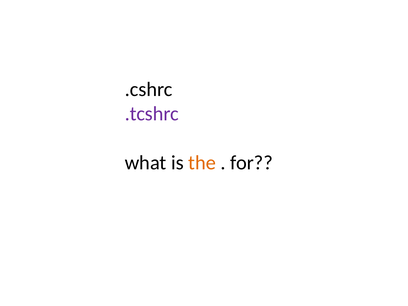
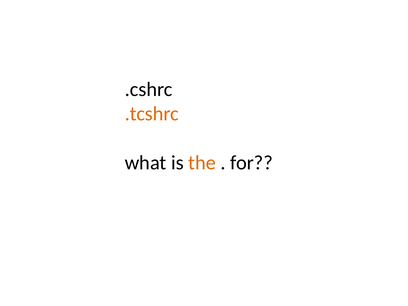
.tcshrc colour: purple -> orange (152, 114)
